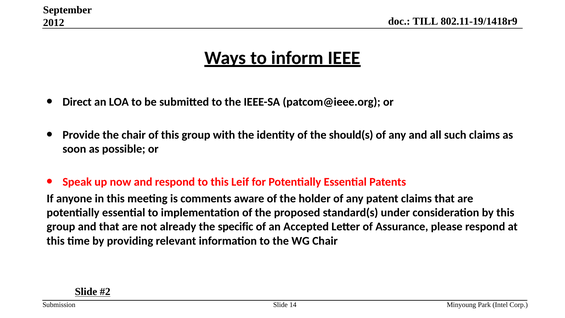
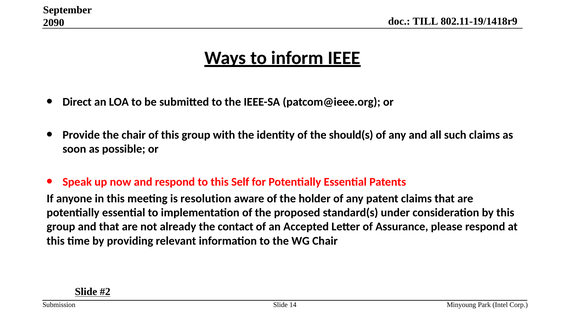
2012: 2012 -> 2090 (54, 23)
Leif: Leif -> Self (240, 182)
comments: comments -> resolution (206, 198)
specific: specific -> contact (236, 227)
